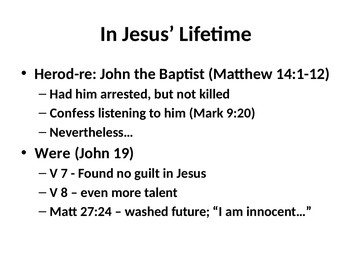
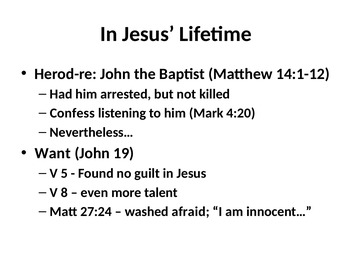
9:20: 9:20 -> 4:20 (241, 113)
Were: Were -> Want (53, 153)
7: 7 -> 5 (64, 173)
future: future -> afraid (191, 212)
